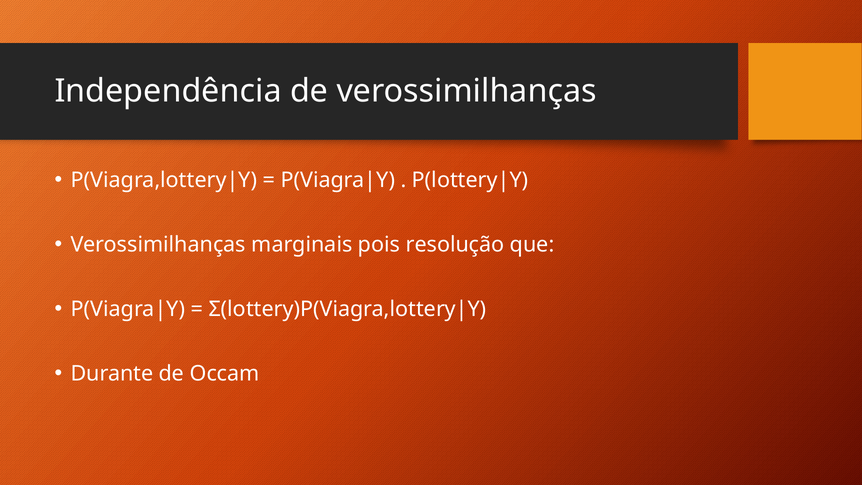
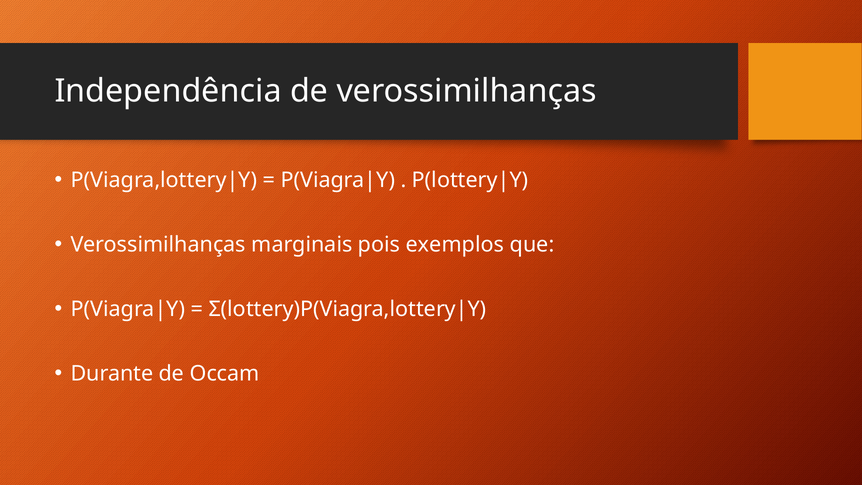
resolução: resolução -> exemplos (455, 244)
